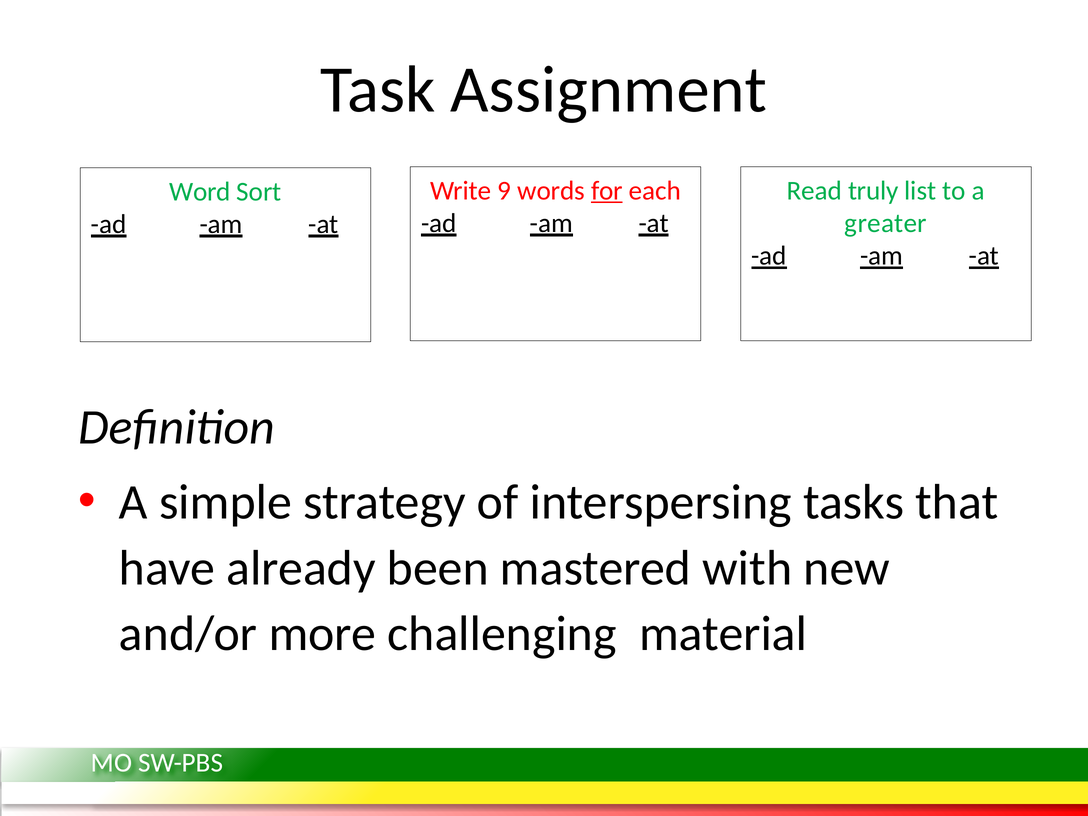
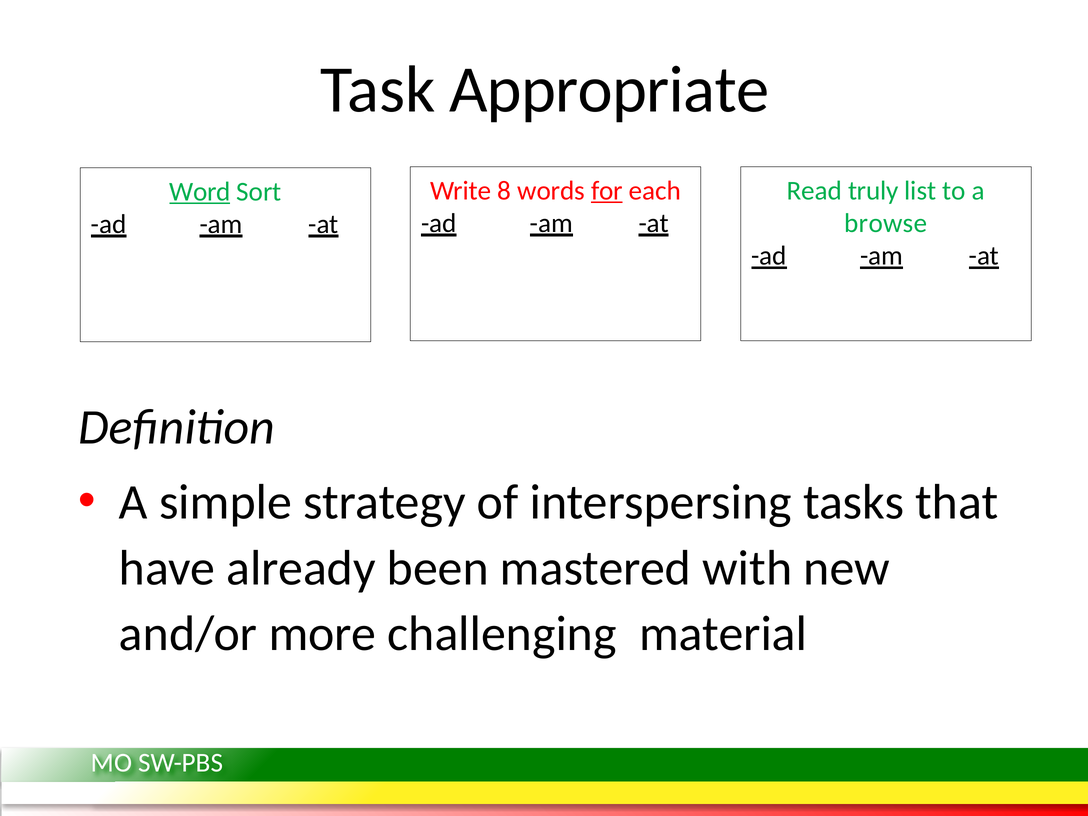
Assignment: Assignment -> Appropriate (609, 90)
9: 9 -> 8 (504, 191)
Word underline: none -> present (200, 192)
greater: greater -> browse (886, 223)
